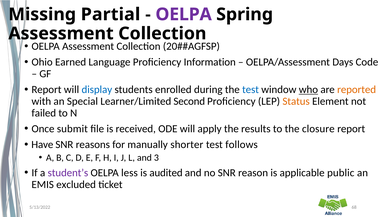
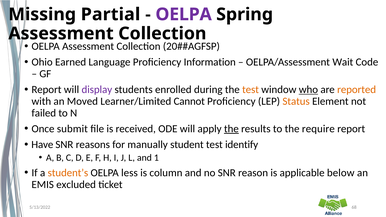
Days: Days -> Wait (343, 62)
display colour: blue -> purple (97, 90)
test colour: blue -> orange (251, 90)
Special: Special -> Moved (82, 101)
Second: Second -> Cannot (189, 101)
the underline: none -> present (231, 129)
closure: closure -> require (318, 129)
shorter: shorter -> student (187, 145)
follows: follows -> identify (242, 145)
3: 3 -> 1 (156, 158)
student’s colour: purple -> orange (68, 173)
audited: audited -> column (166, 173)
public: public -> below (341, 173)
